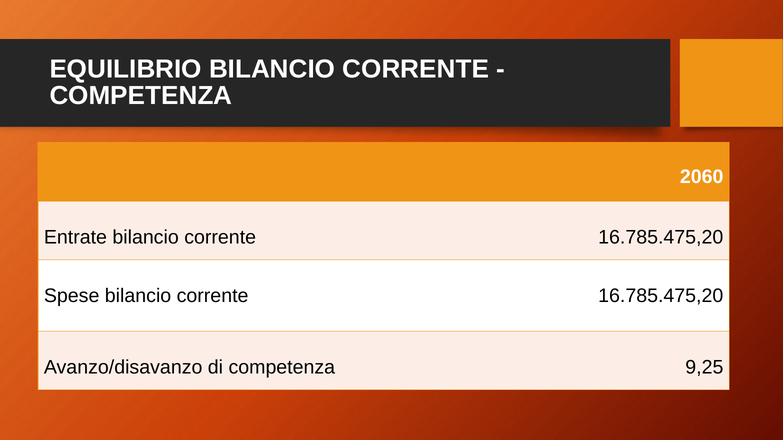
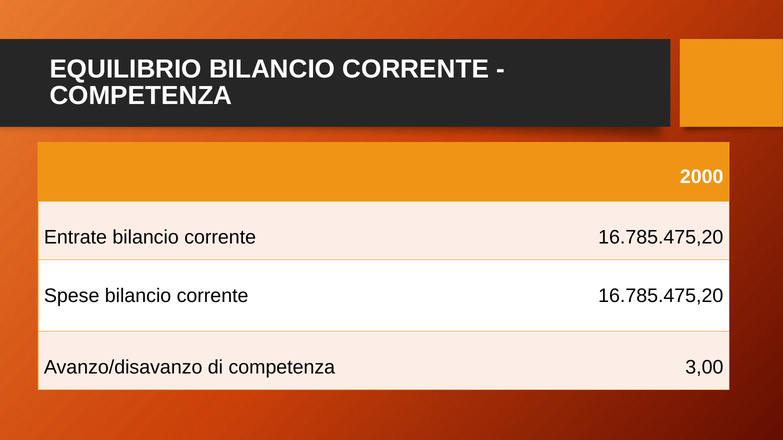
2060: 2060 -> 2000 (702, 177)
9,25: 9,25 -> 3,00 (704, 367)
